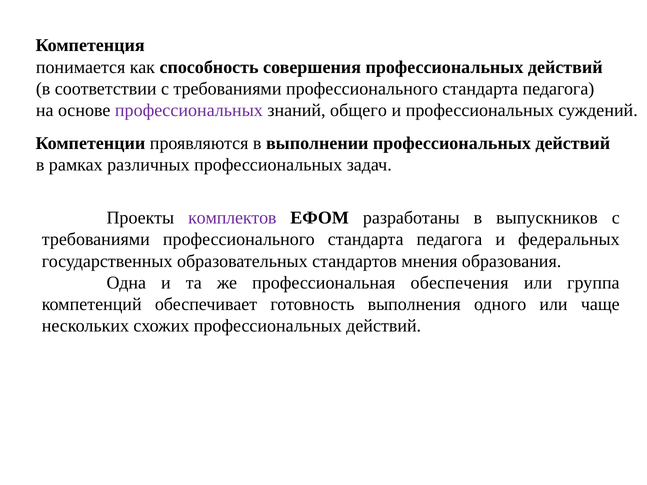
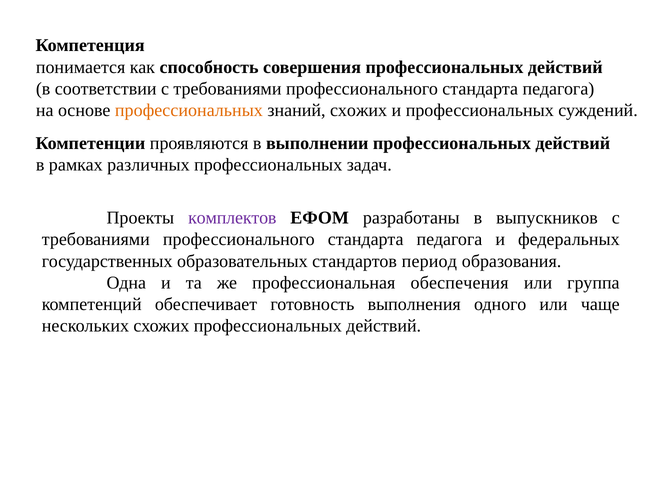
профессиональных colour: purple -> orange (189, 110)
знаний общего: общего -> схожих (359, 110)
мнения: мнения -> период (429, 261)
